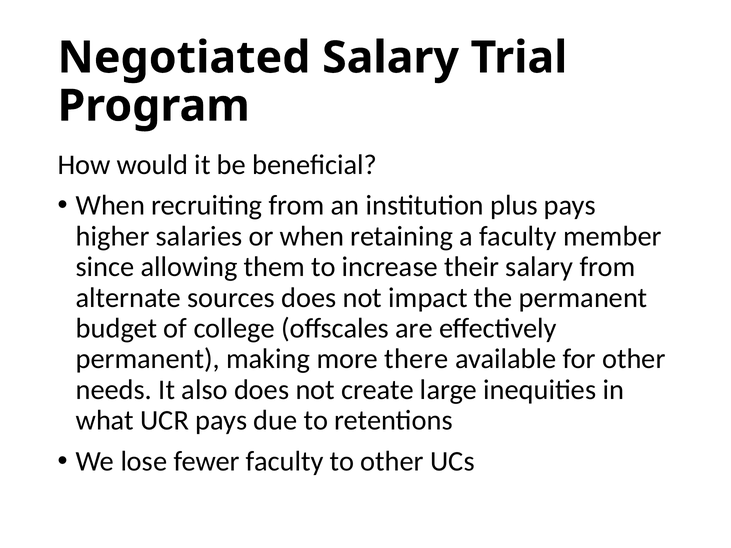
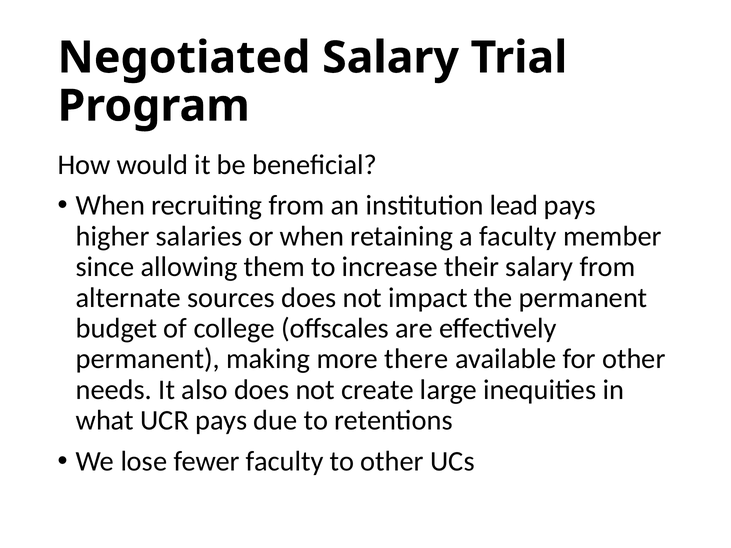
plus: plus -> lead (514, 206)
